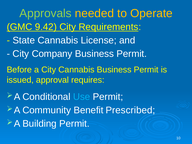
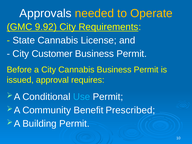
Approvals colour: light green -> white (45, 13)
9.42: 9.42 -> 9.92 (46, 27)
Company: Company -> Customer (52, 54)
